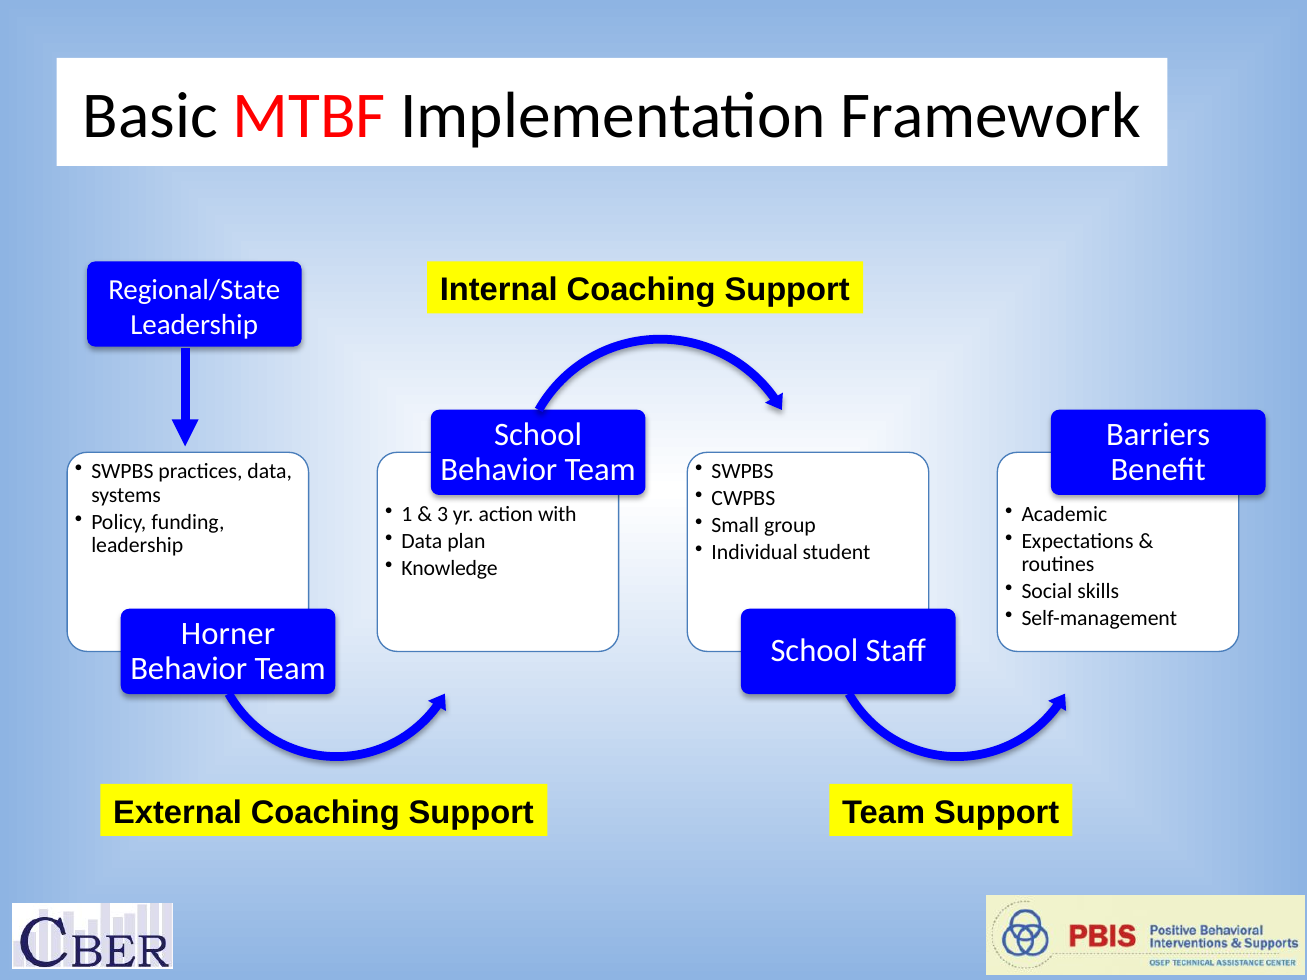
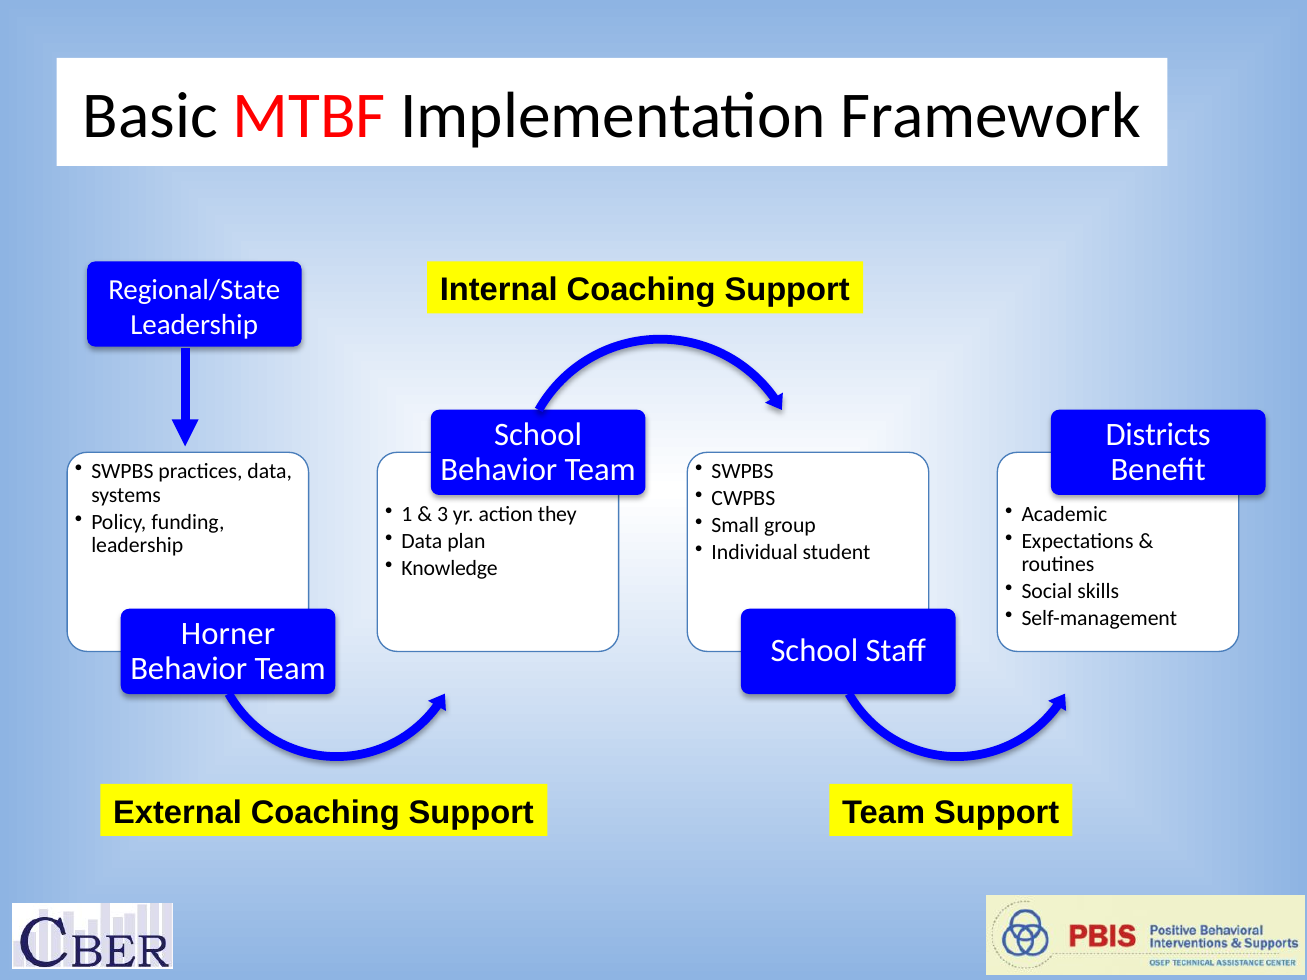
Barriers: Barriers -> Districts (1158, 435)
with: with -> they (557, 515)
